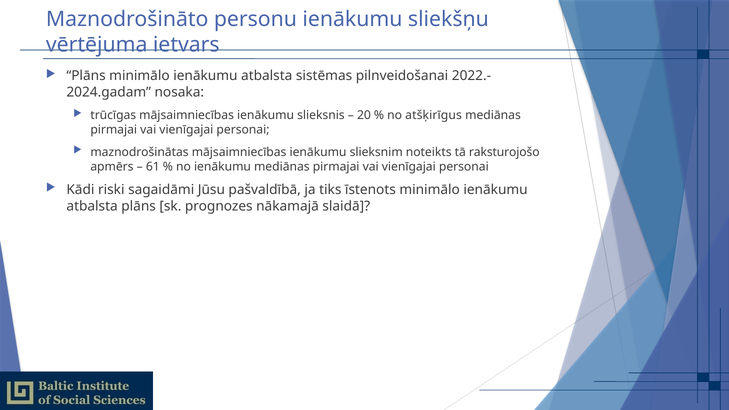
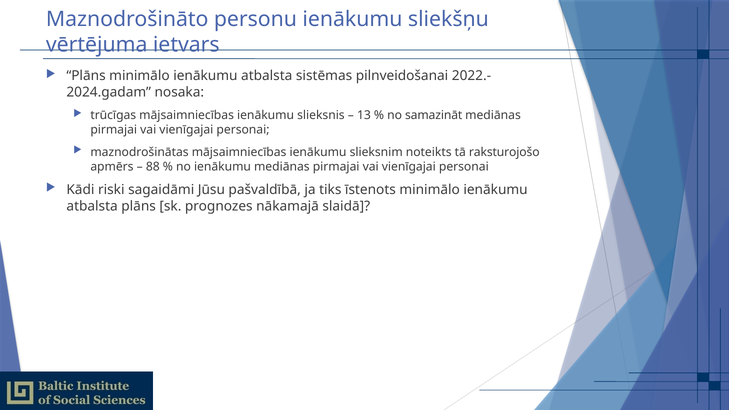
20: 20 -> 13 (364, 115)
atšķirīgus: atšķirīgus -> samazināt (434, 115)
61: 61 -> 88 (153, 167)
